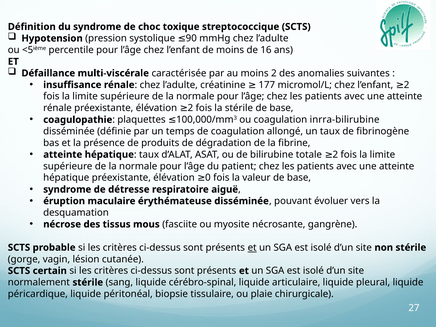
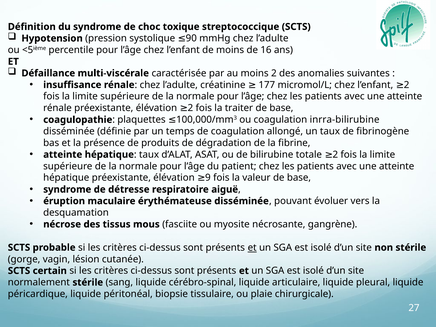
la stérile: stérile -> traiter (239, 108)
0: 0 -> 9 (208, 178)
